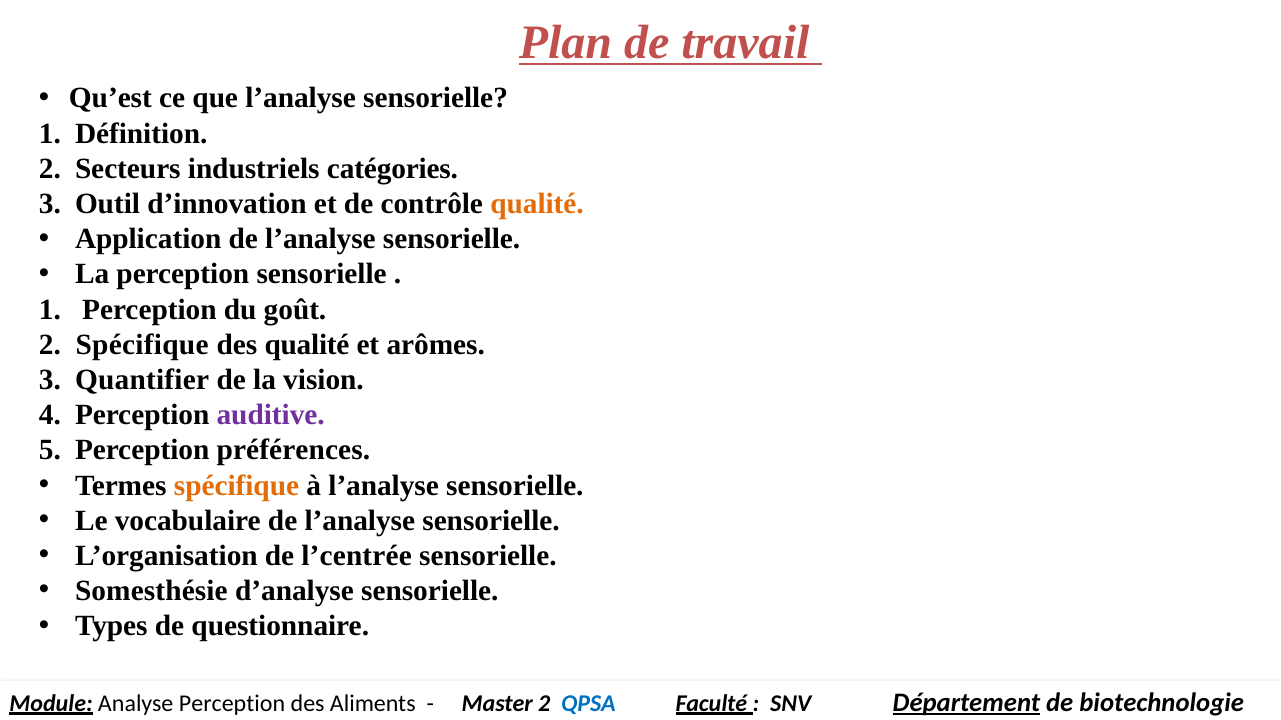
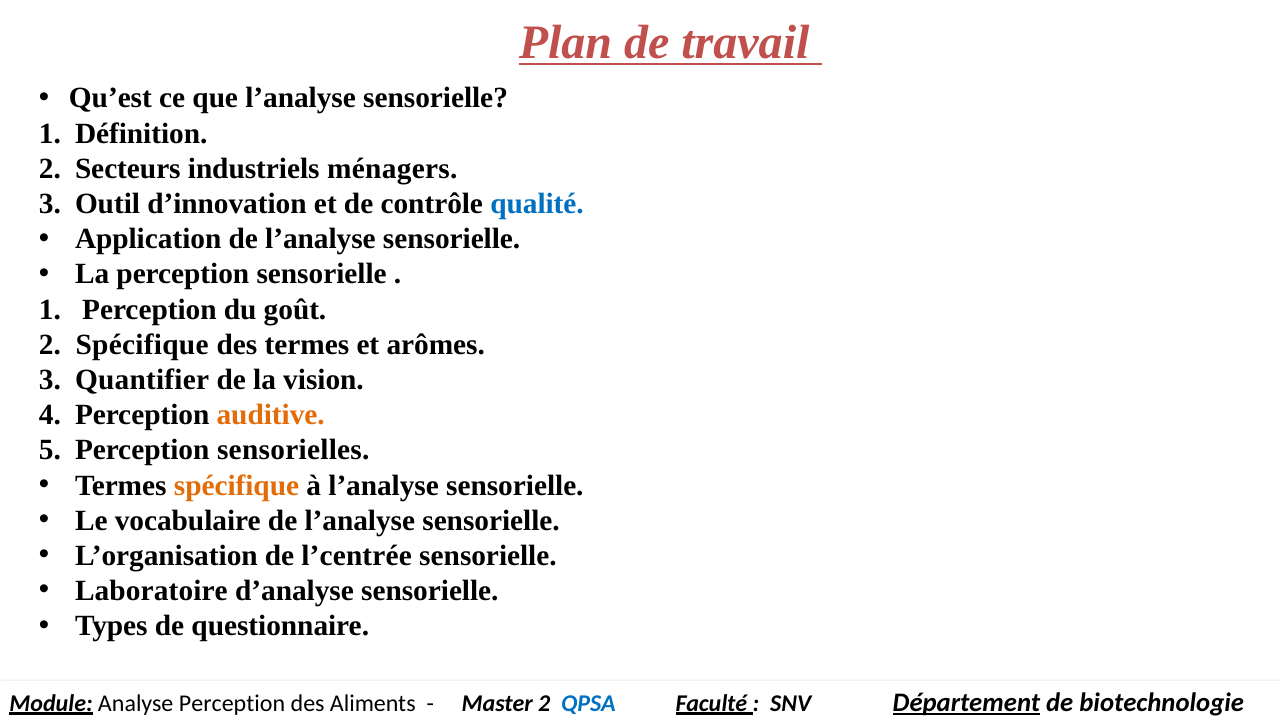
catégories: catégories -> ménagers (392, 169)
qualité colour: orange -> blue (537, 204)
des qualité: qualité -> termes (307, 345)
auditive colour: purple -> orange (271, 415)
préférences: préférences -> sensorielles (293, 450)
Somesthésie: Somesthésie -> Laboratoire (151, 591)
